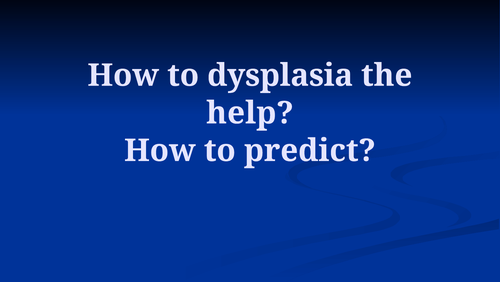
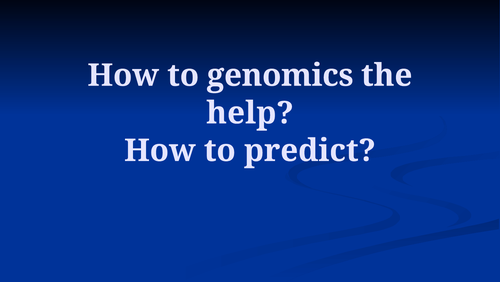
dysplasia: dysplasia -> genomics (280, 75)
